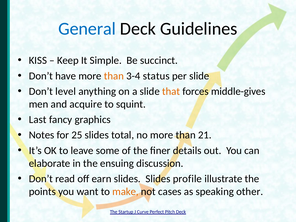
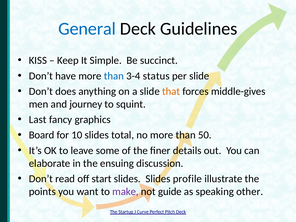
than colour: orange -> blue (114, 76)
level: level -> does (66, 91)
acquire: acquire -> journey (86, 104)
Notes: Notes -> Board (42, 135)
25: 25 -> 10 (77, 135)
21: 21 -> 50 (205, 135)
earn: earn -> start (102, 179)
make colour: orange -> purple (125, 192)
cases: cases -> guide (170, 192)
